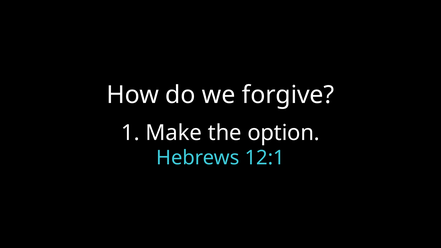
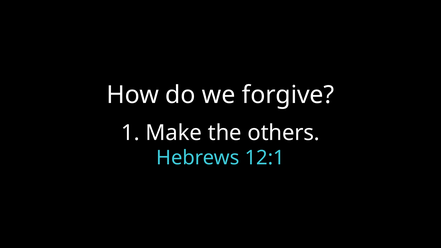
option: option -> others (284, 133)
